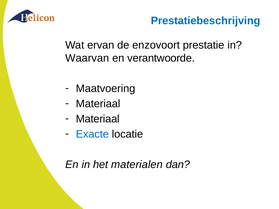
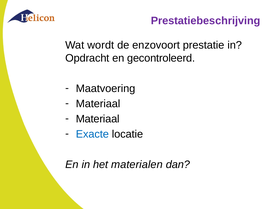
Prestatiebeschrijving colour: blue -> purple (206, 21)
ervan: ervan -> wordt (101, 45)
Waarvan: Waarvan -> Opdracht (87, 58)
verantwoorde: verantwoorde -> gecontroleerd (161, 58)
